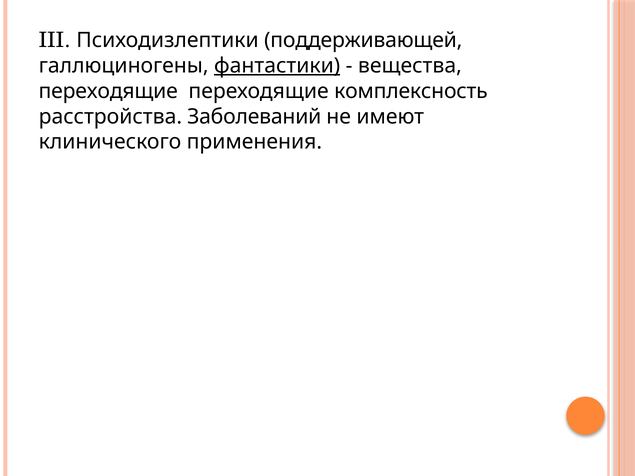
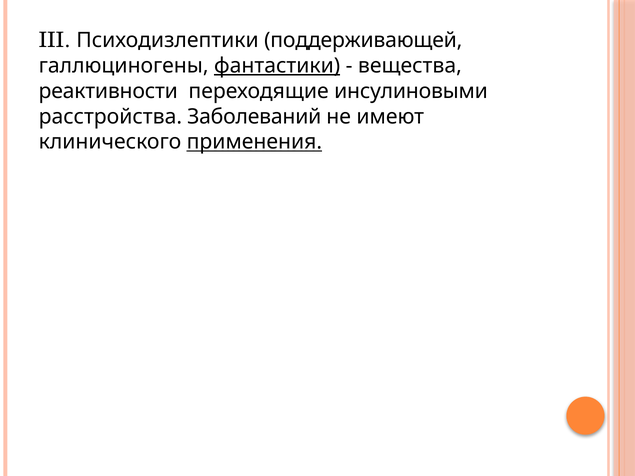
переходящие: переходящие -> реактивности (108, 91)
комплексность: комплексность -> инсулиновыми (411, 91)
применения underline: none -> present (254, 142)
